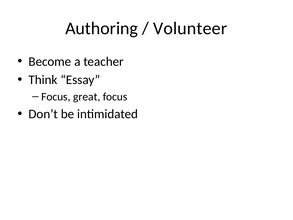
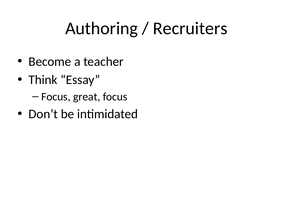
Volunteer: Volunteer -> Recruiters (190, 28)
